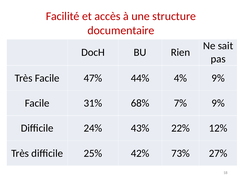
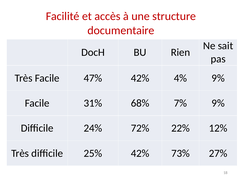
47% 44%: 44% -> 42% (140, 78)
43%: 43% -> 72% (140, 129)
